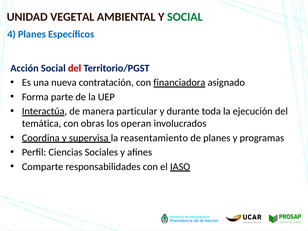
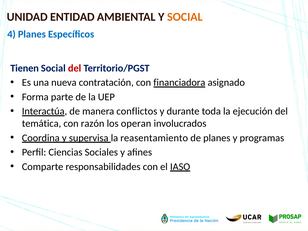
VEGETAL: VEGETAL -> ENTIDAD (72, 17)
SOCIAL colour: green -> orange (185, 17)
Acción: Acción -> Tienen (25, 68)
particular: particular -> conflictos (137, 111)
obras: obras -> razón (93, 124)
